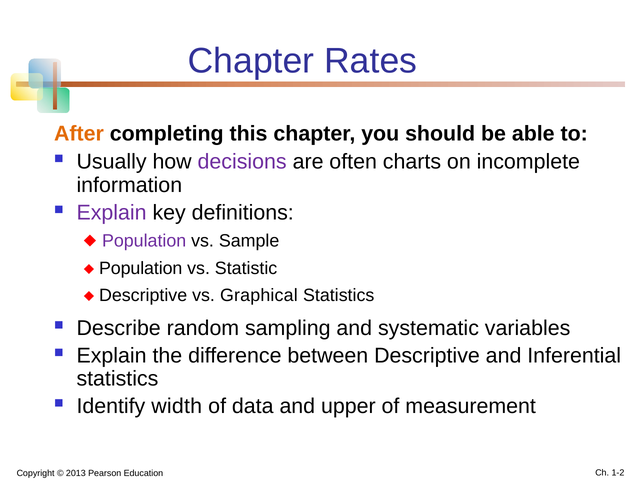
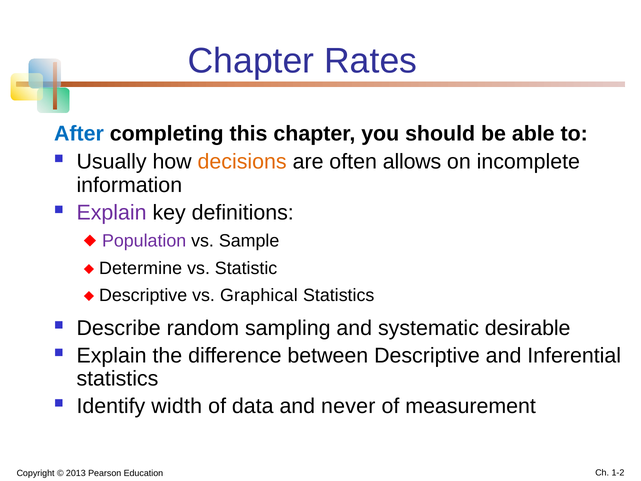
After colour: orange -> blue (79, 134)
decisions colour: purple -> orange (242, 162)
charts: charts -> allows (412, 162)
Population: Population -> Determine (141, 268)
variables: variables -> desirable (528, 328)
upper: upper -> never (348, 406)
